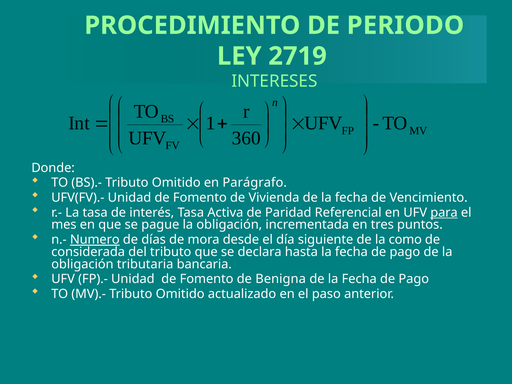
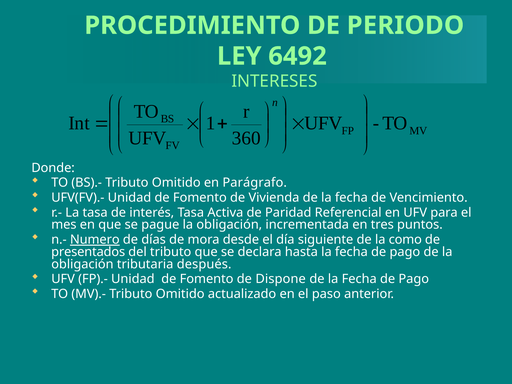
2719: 2719 -> 6492 (298, 56)
para underline: present -> none (444, 212)
considerada: considerada -> presentados (88, 252)
bancaria: bancaria -> después (204, 264)
Benigna: Benigna -> Dispone (281, 279)
